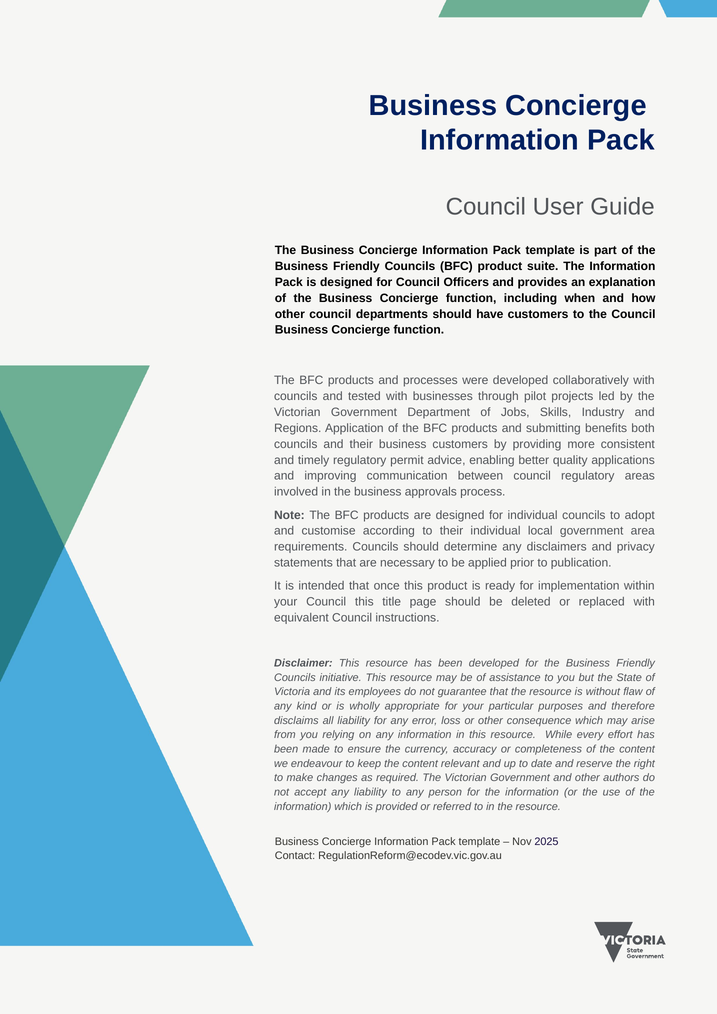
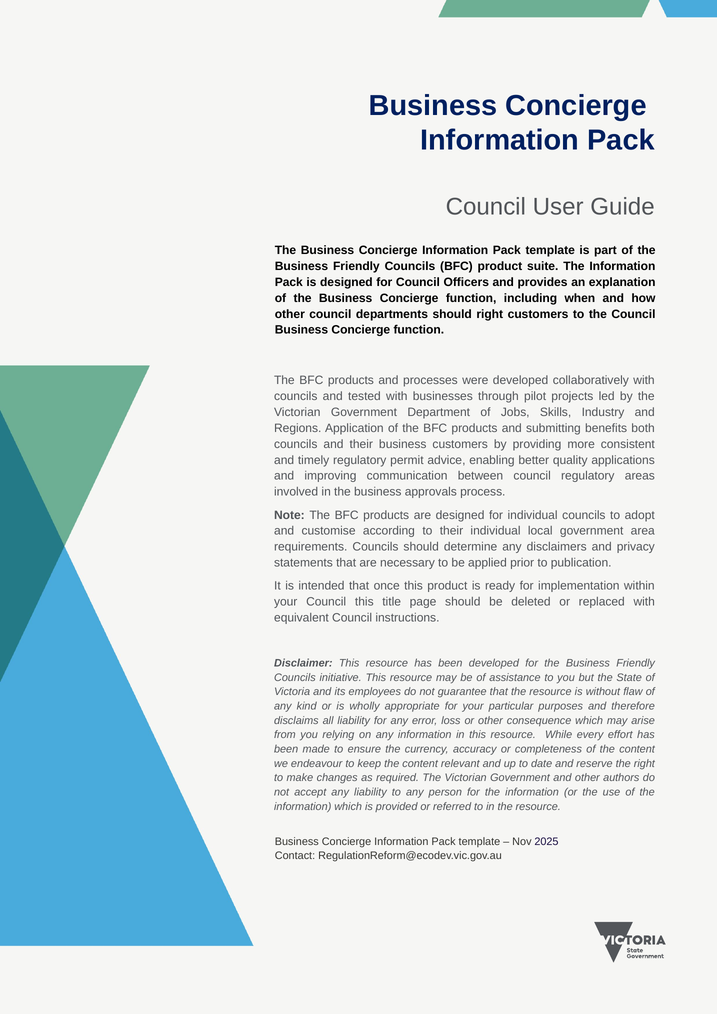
should have: have -> right (490, 314)
